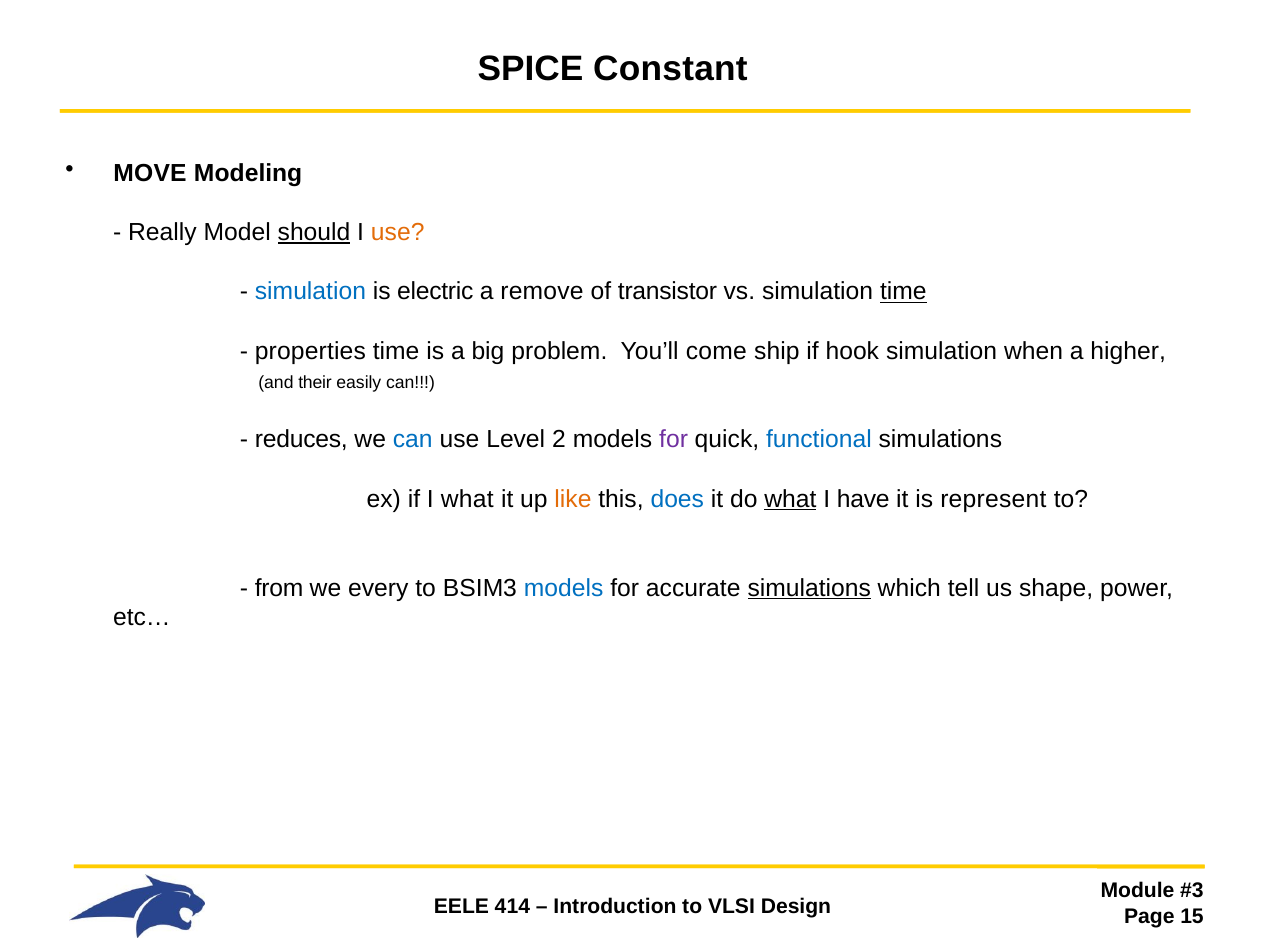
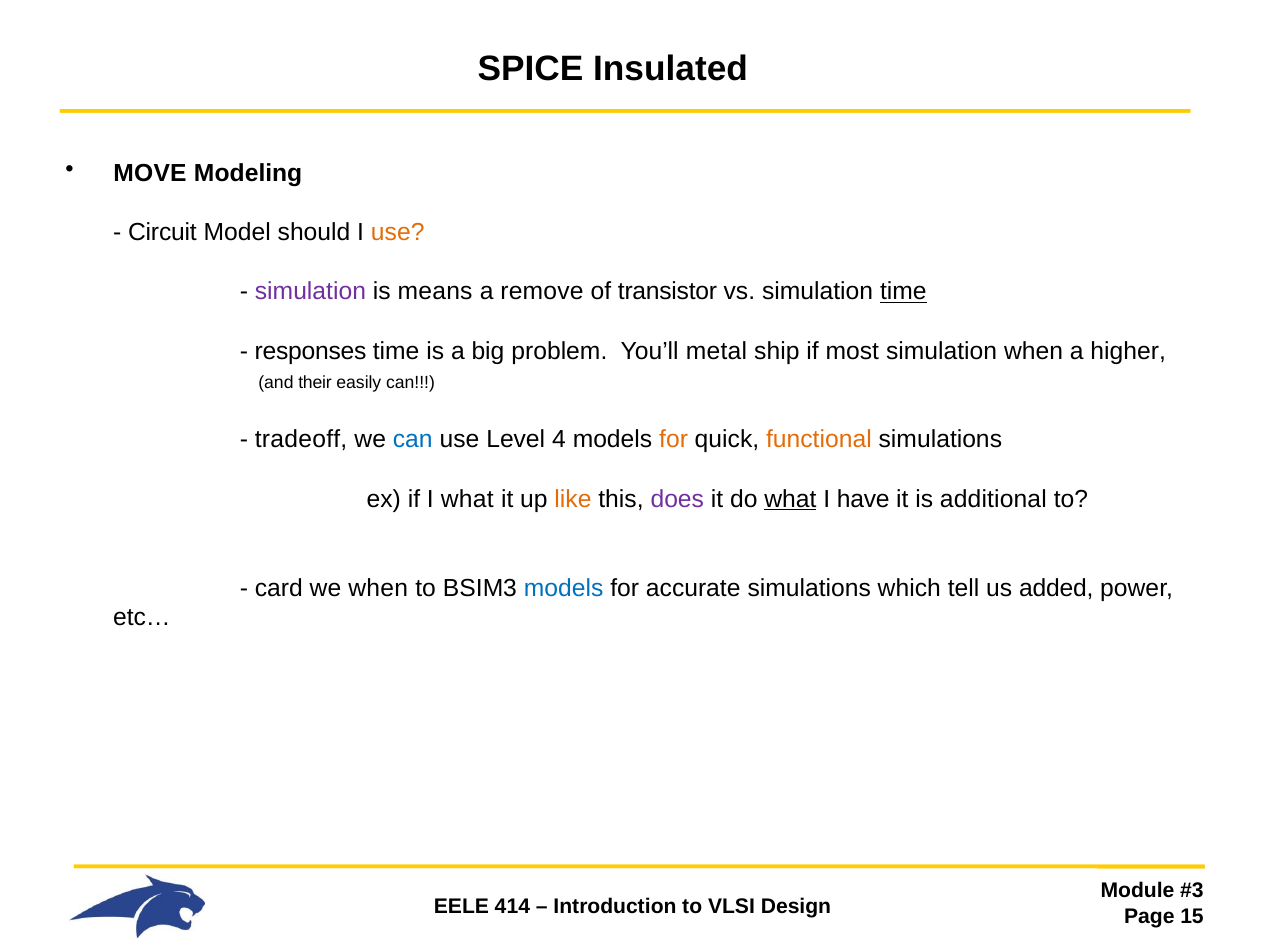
Constant: Constant -> Insulated (671, 69)
Really: Really -> Circuit (162, 233)
should underline: present -> none (314, 233)
simulation colour: blue -> purple (310, 292)
electric: electric -> means (435, 292)
properties: properties -> responses (311, 351)
come: come -> metal (716, 351)
hook: hook -> most (852, 351)
reduces: reduces -> tradeoff (301, 440)
2: 2 -> 4 (559, 440)
for colour: purple -> orange (674, 440)
functional colour: blue -> orange (819, 440)
does colour: blue -> purple (677, 499)
represent: represent -> additional (993, 499)
from: from -> card (279, 588)
we every: every -> when (378, 588)
simulations underline: present -> none (809, 588)
shape: shape -> added (1056, 588)
